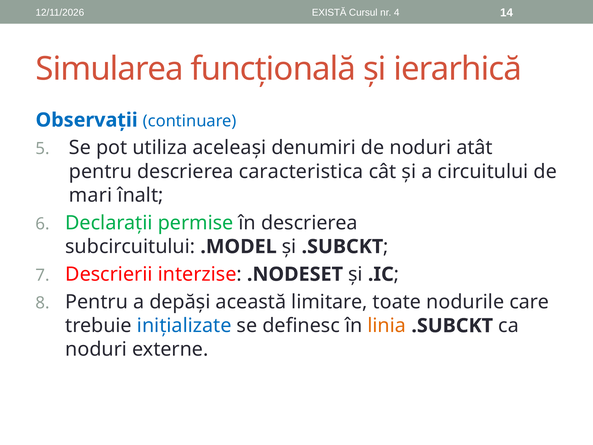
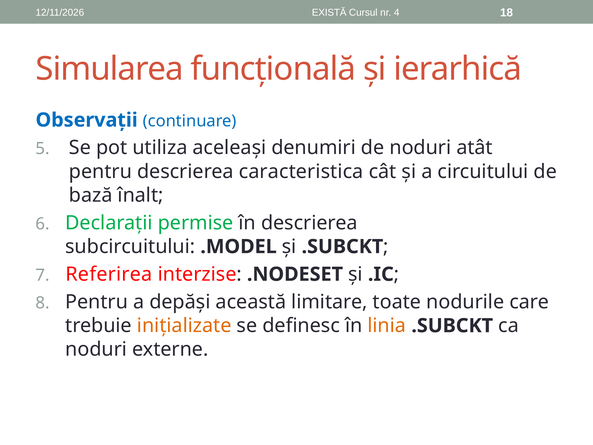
14: 14 -> 18 (507, 13)
mari: mari -> bază (91, 195)
Descrierii: Descrierii -> Referirea (109, 274)
inițializate colour: blue -> orange (184, 326)
